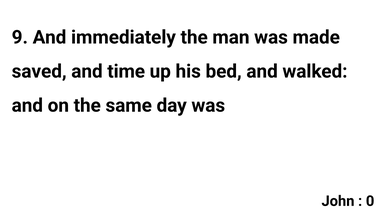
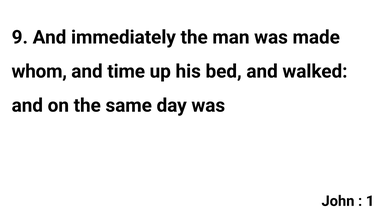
saved: saved -> whom (39, 71)
0: 0 -> 1 (370, 201)
